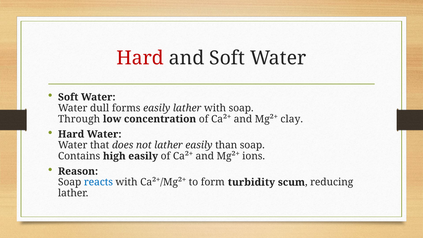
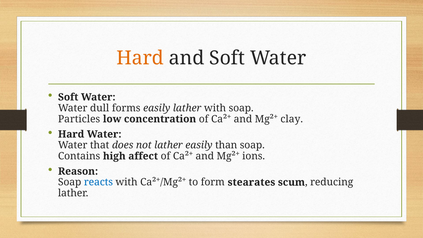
Hard colour: red -> orange (140, 58)
Through: Through -> Particles (79, 119)
high easily: easily -> affect (143, 156)
turbidity: turbidity -> stearates (251, 182)
